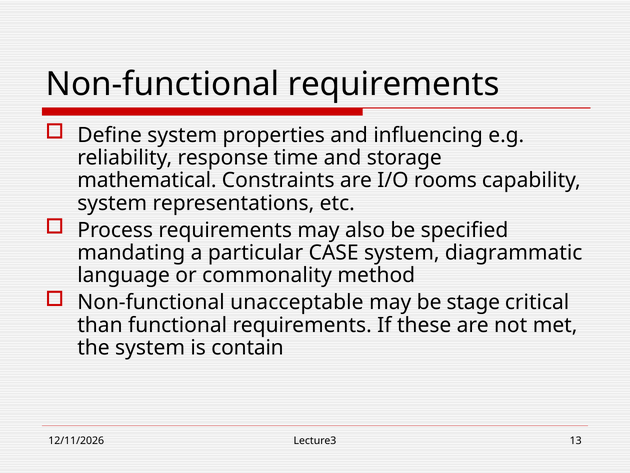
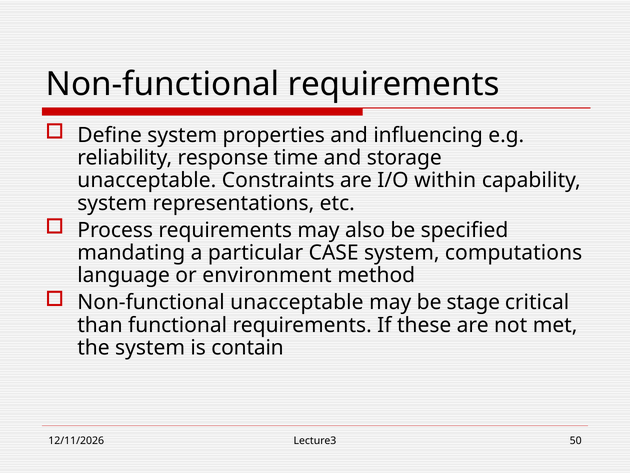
mathematical: mathematical -> unacceptable (147, 180)
rooms: rooms -> within (445, 180)
diagrammatic: diagrammatic -> computations (514, 253)
commonality: commonality -> environment (267, 275)
13: 13 -> 50 (576, 440)
